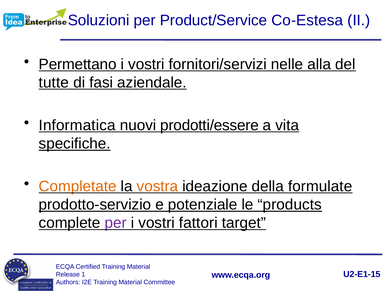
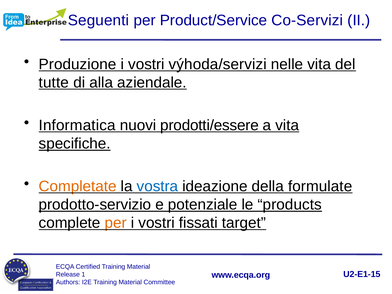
Soluzioni: Soluzioni -> Seguenti (99, 20)
Co-Estesa: Co-Estesa -> Co-Servizi (307, 20)
Permettano: Permettano -> Produzione (78, 64)
fornitori/servizi: fornitori/servizi -> výhoda/servizi (218, 64)
nelle alla: alla -> vita (319, 64)
fasi: fasi -> alla (101, 83)
vostra colour: orange -> blue (157, 186)
per colour: purple -> orange (116, 223)
fattori: fattori -> fissati (198, 223)
